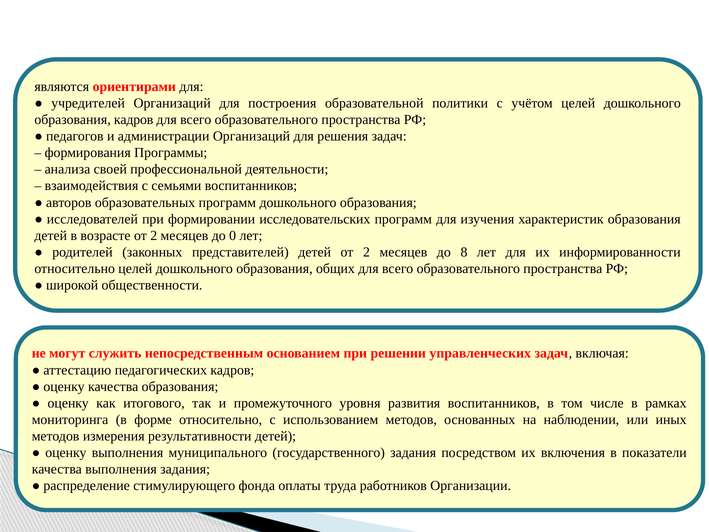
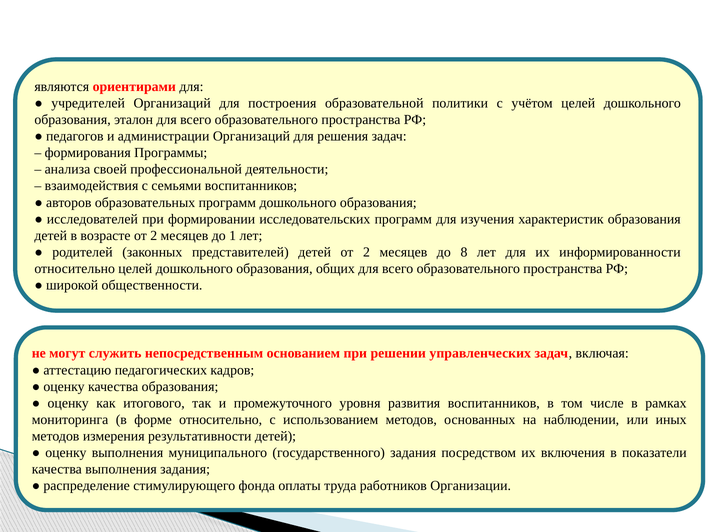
образования кадров: кадров -> эталон (134, 120)
0: 0 -> 1 (233, 236)
